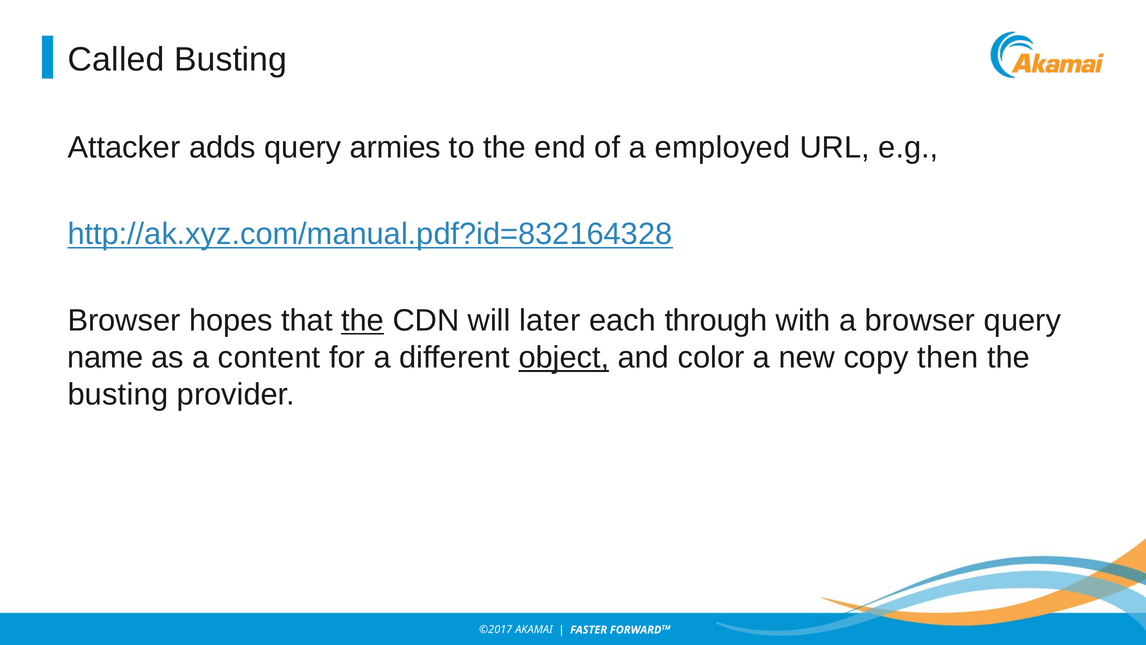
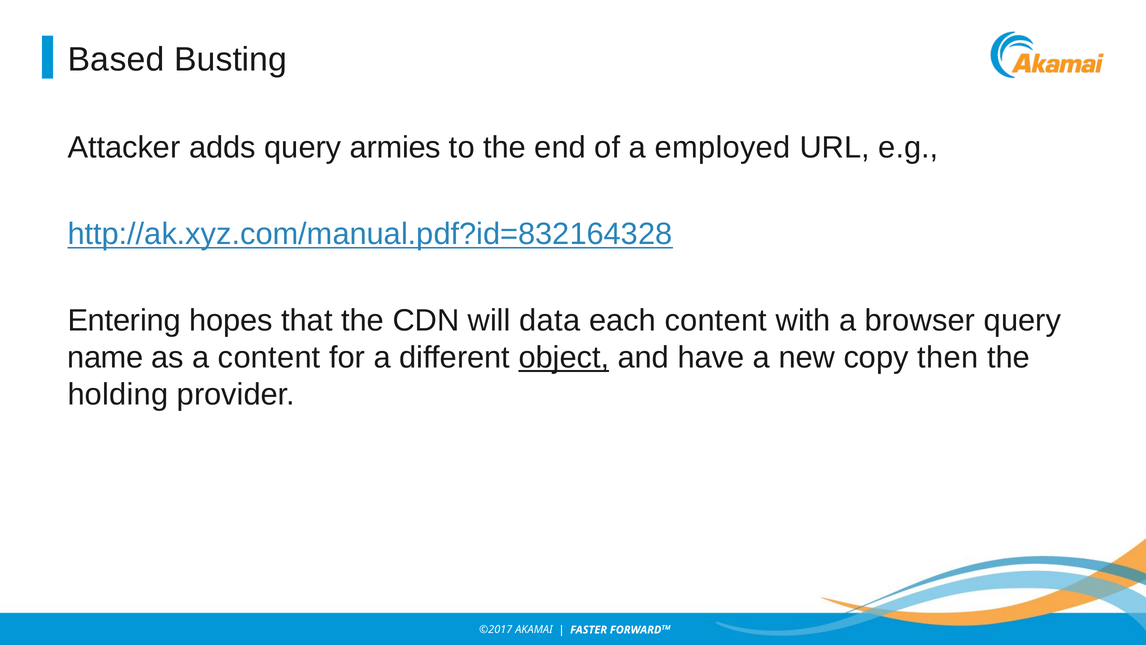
Called: Called -> Based (116, 60)
Browser: Browser -> Entering (124, 320)
the underline: present -> none (363, 320)
later: later -> data (550, 320)
each through: through -> content (716, 320)
color: color -> have (711, 357)
busting: busting -> holding (118, 394)
